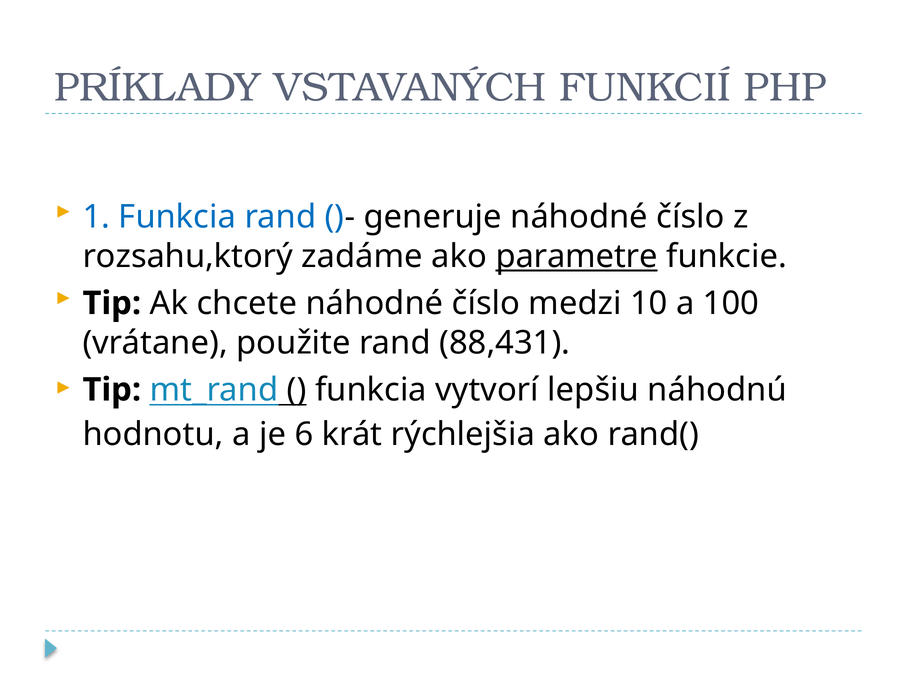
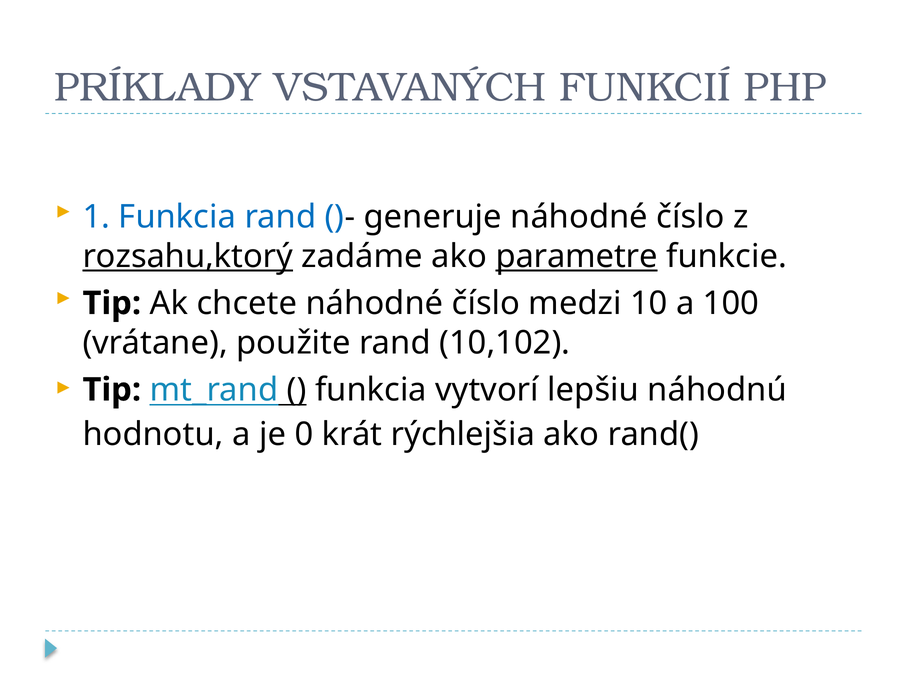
rozsahu,ktorý underline: none -> present (188, 256)
88,431: 88,431 -> 10,102 (505, 342)
6: 6 -> 0 (304, 434)
